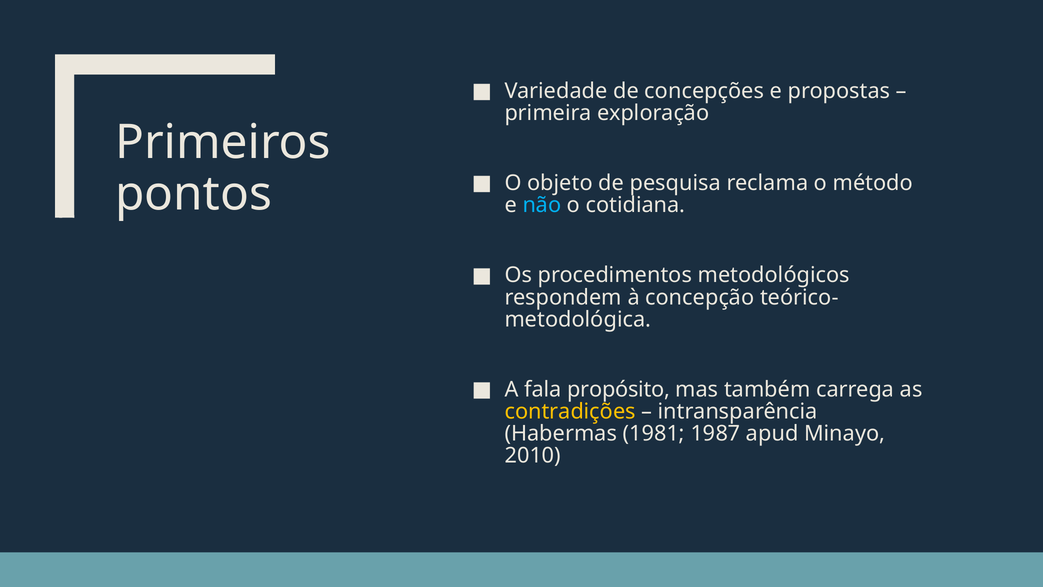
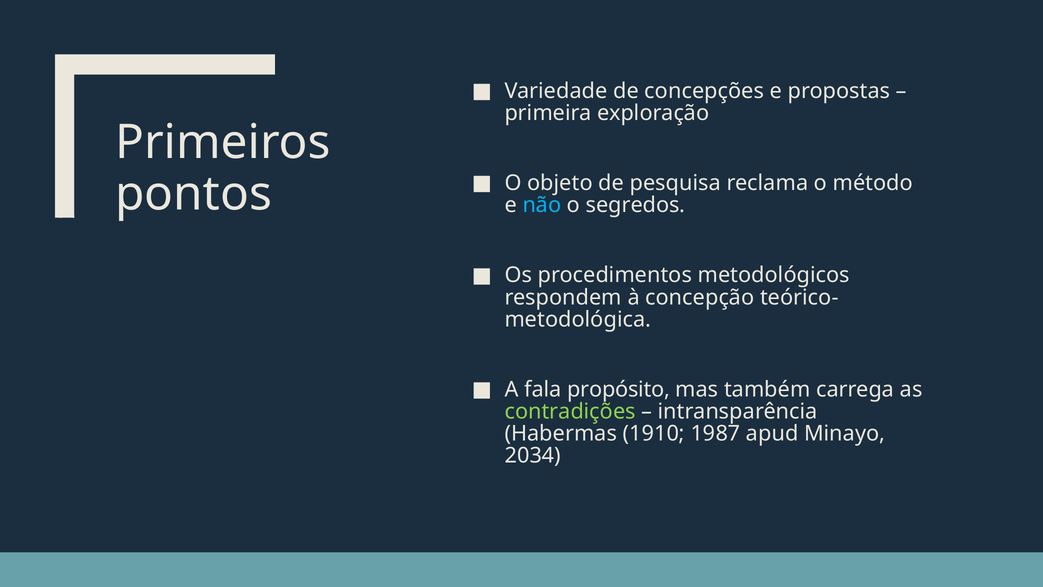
cotidiana: cotidiana -> segredos (636, 205)
contradições colour: yellow -> light green (570, 411)
1981: 1981 -> 1910 (654, 433)
2010: 2010 -> 2034 (533, 455)
